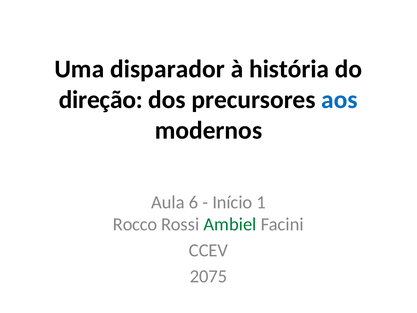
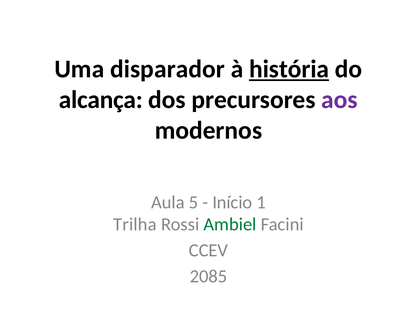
história underline: none -> present (289, 69)
direção: direção -> alcança (101, 100)
aos colour: blue -> purple (339, 100)
6: 6 -> 5 (194, 202)
Rocco: Rocco -> Trilha (135, 224)
2075: 2075 -> 2085 (208, 276)
